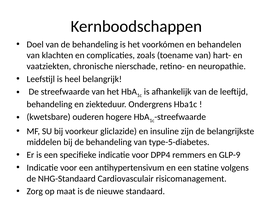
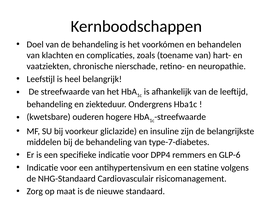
type-5-diabetes: type-5-diabetes -> type-7-diabetes (179, 142)
GLP-9: GLP-9 -> GLP-6 (230, 155)
